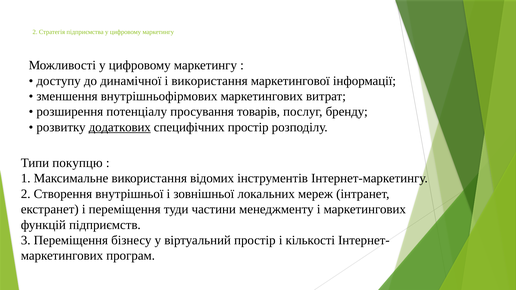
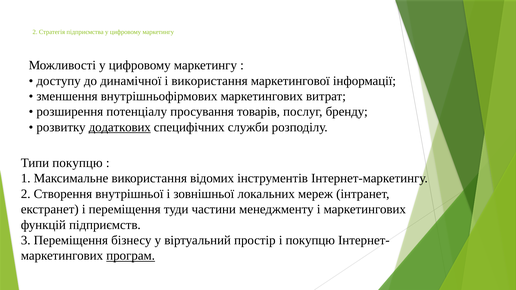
специфічних простір: простір -> служби (248, 127)
і кількості: кількості -> покупцю (310, 240)
програм underline: none -> present (131, 256)
